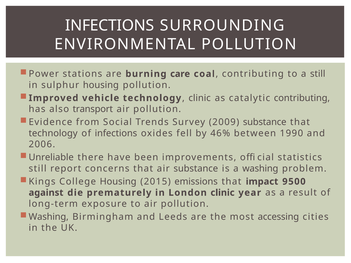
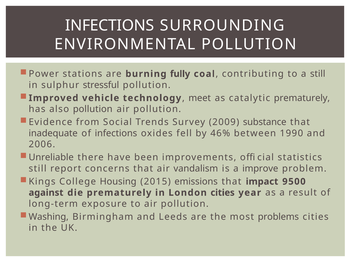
care: care -> fully (180, 74)
sulphur housing: housing -> stressful (101, 85)
clinic: clinic -> meet (200, 98)
catalytic contributing: contributing -> prematurely (302, 98)
also transport: transport -> pollution (93, 109)
technology: technology -> inadequate (53, 133)
air substance: substance -> vandalism (196, 169)
a washing: washing -> improve (260, 169)
London clinic: clinic -> cities (223, 193)
accessing: accessing -> problems (278, 217)
